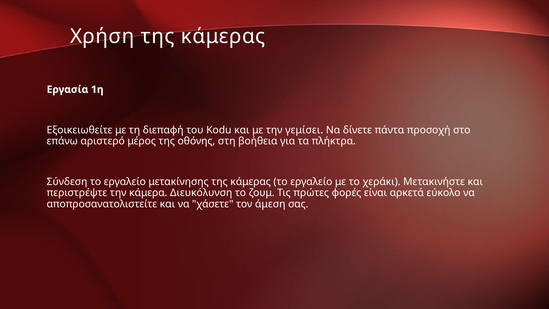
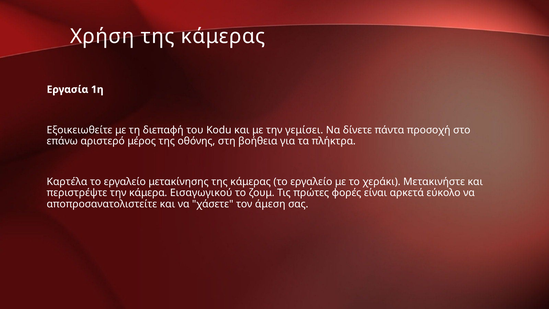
Σύνδεση: Σύνδεση -> Καρτέλα (67, 182)
Διευκόλυνση: Διευκόλυνση -> Εισαγωγικού (201, 193)
